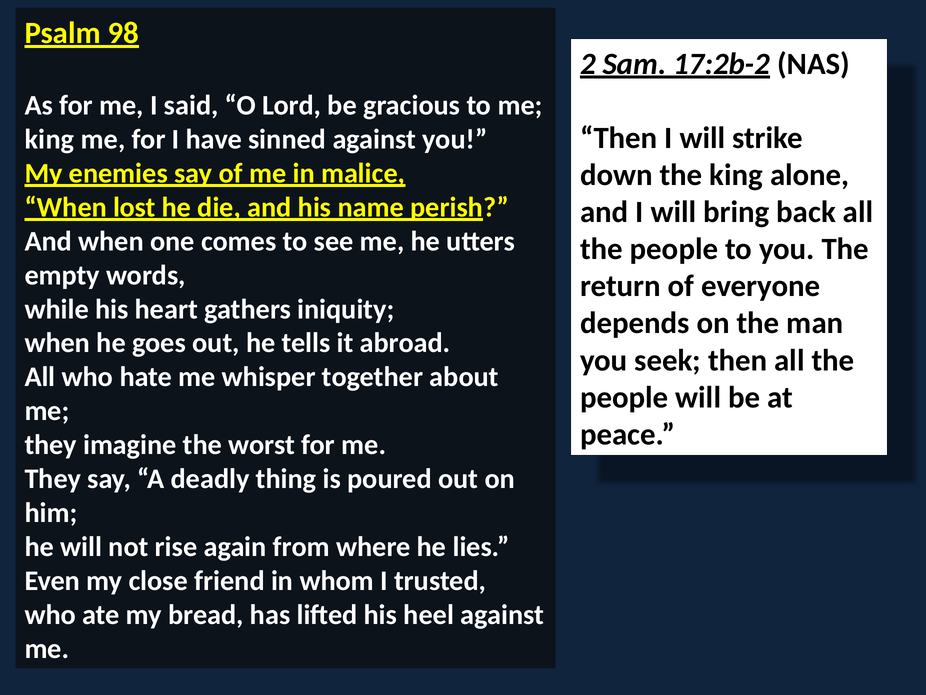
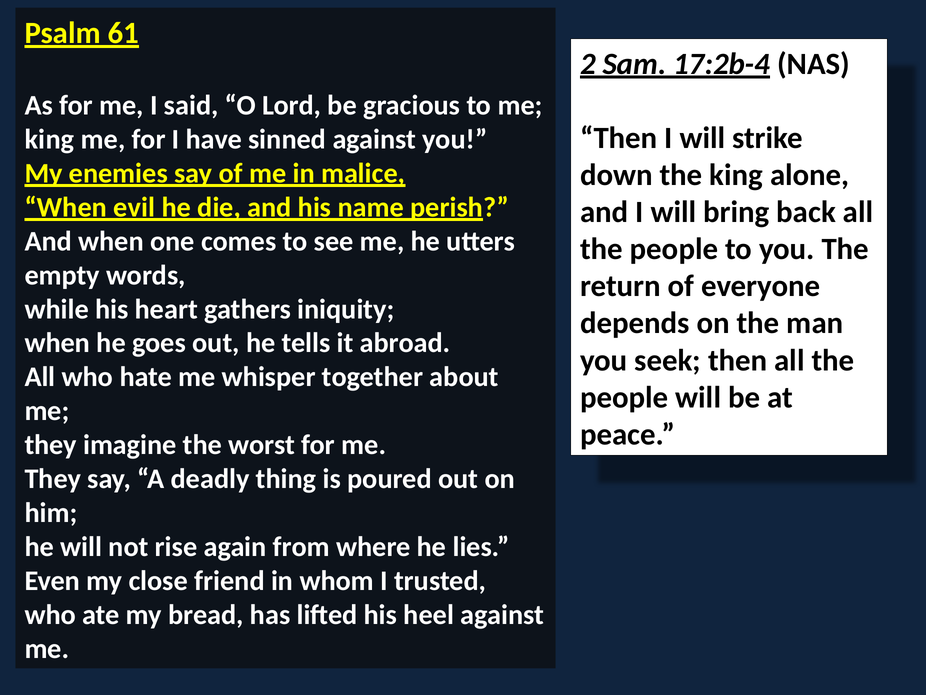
98: 98 -> 61 (123, 33)
17:2b-2: 17:2b-2 -> 17:2b-4 (722, 64)
lost: lost -> evil (134, 207)
